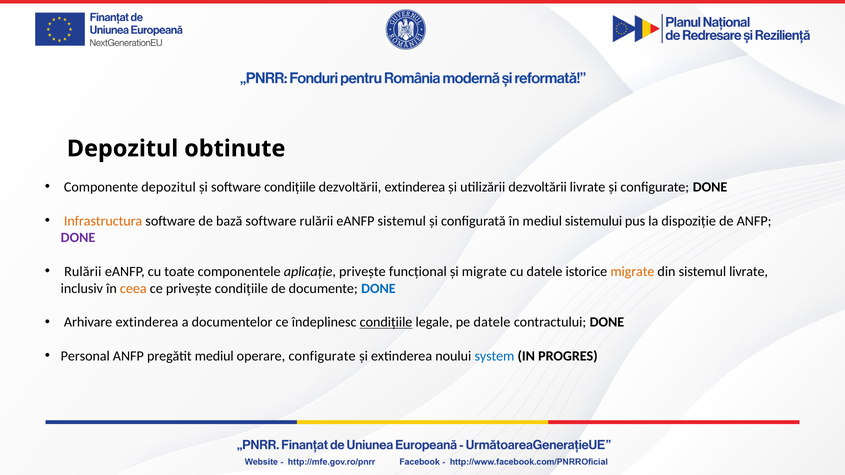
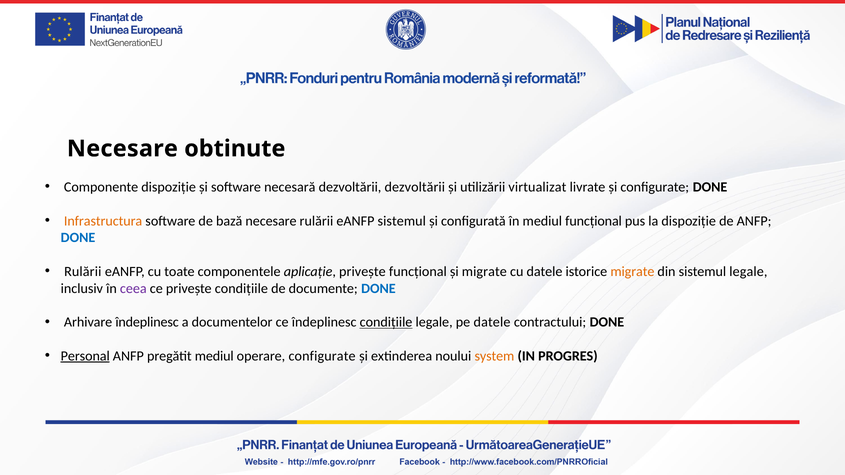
Depozitul: Depozitul -> Necesare (122, 149)
Componente depozitul: depozitul -> dispoziție (169, 187)
software condițiile: condițiile -> necesară (290, 187)
dezvoltării extinderea: extinderea -> dezvoltării (415, 187)
utilizării dezvoltării: dezvoltării -> virtualizat (537, 187)
bază software: software -> necesare (271, 221)
mediul sistemului: sistemului -> funcțional (594, 221)
DONE colour: purple -> blue (78, 238)
sistemul livrate: livrate -> legale (748, 272)
ceea colour: orange -> purple (133, 289)
Arhivare extinderea: extinderea -> îndeplinesc (147, 322)
Personal underline: none -> present (85, 356)
system colour: blue -> orange (494, 356)
